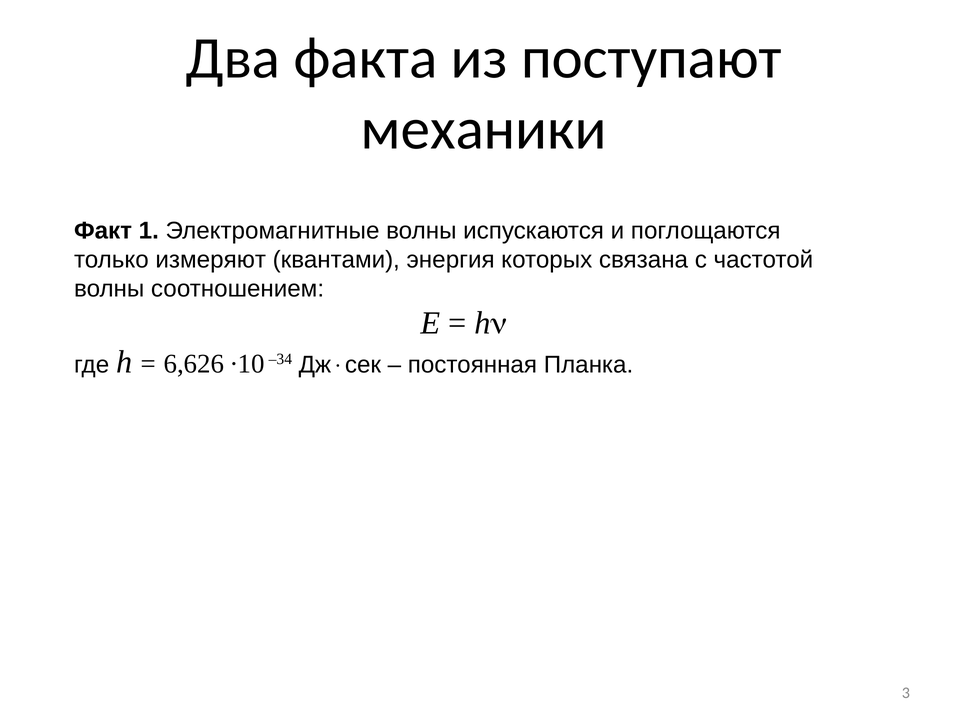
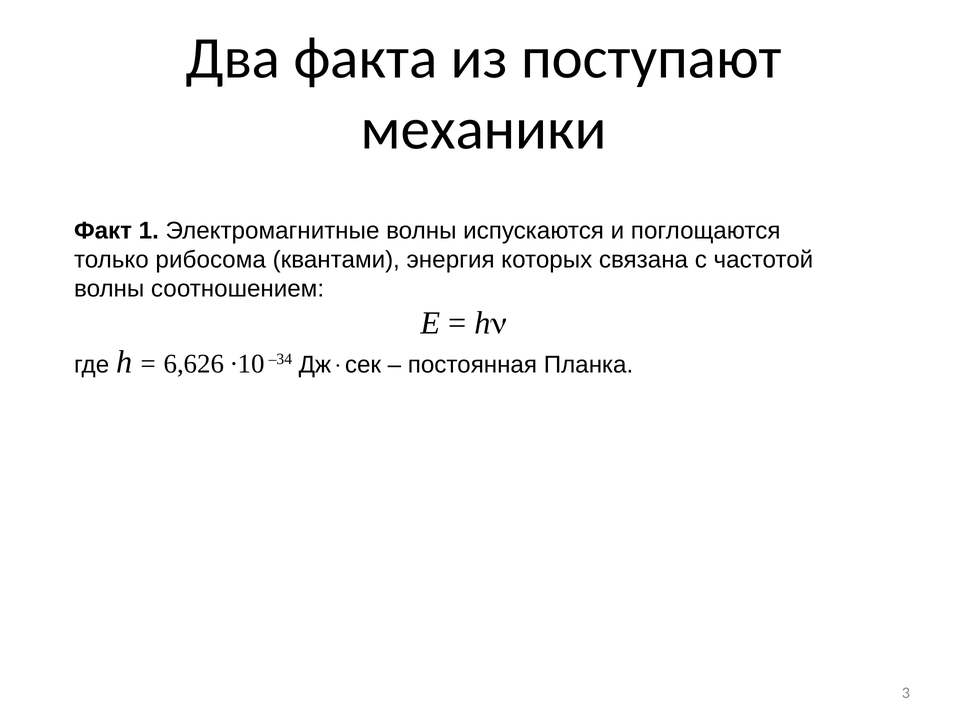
измеряют: измеряют -> рибосома (211, 260)
